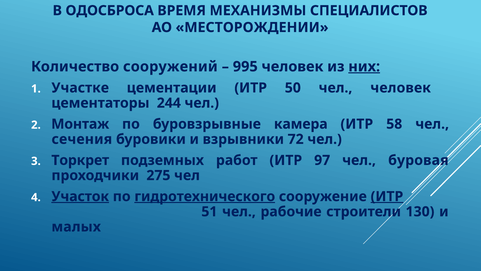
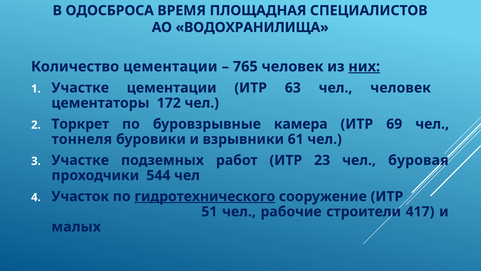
МЕХАНИЗМЫ: МЕХАНИЗМЫ -> ПЛОЩАДНАЯ (258, 11)
МЕСТОРОЖДЕНИИ: МЕСТОРОЖДЕНИИ -> ВОДОХРАНИЛИЩА (252, 27)
Количество сооружений: сооружений -> цементации (170, 66)
995: 995 -> 765 (245, 66)
50: 50 -> 63 (293, 88)
244: 244 -> 172 (169, 103)
Монтаж: Монтаж -> Торкрет (80, 124)
58: 58 -> 69 (394, 124)
сечения: сечения -> тоннеля (82, 139)
72: 72 -> 61 (296, 139)
Торкрет: Торкрет -> Участке (80, 160)
97: 97 -> 23 (322, 160)
275: 275 -> 544 (158, 175)
Участок underline: present -> none (80, 196)
ИТР underline: present -> none (387, 196)
130: 130 -> 417 (420, 211)
